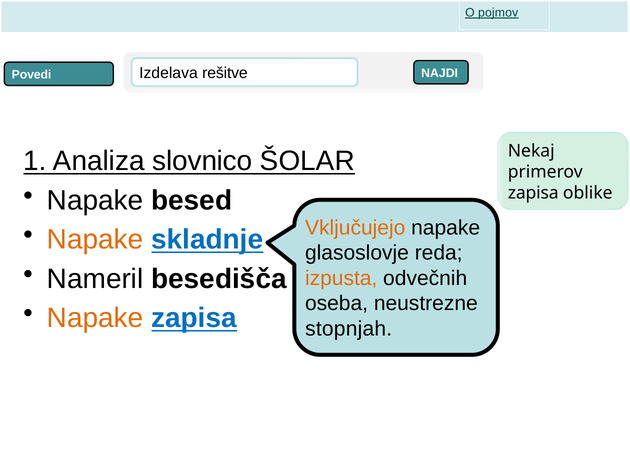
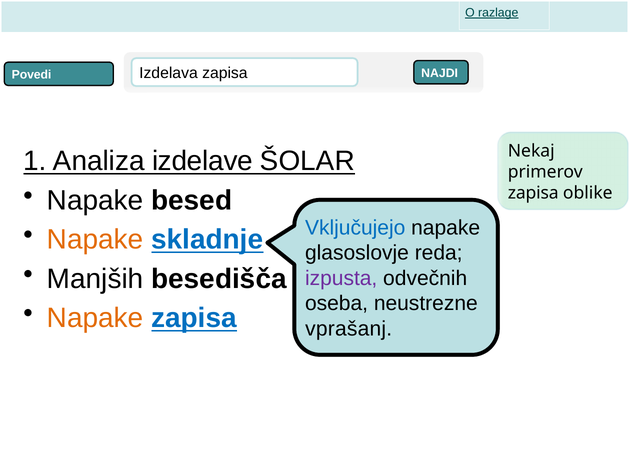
pojmov: pojmov -> razlage (498, 13)
Izdelava rešitve: rešitve -> zapisa (225, 73)
slovnico: slovnico -> izdelave (202, 161)
Vključujejo colour: orange -> blue (355, 228)
Nameril: Nameril -> Manjših (95, 279)
izpusta colour: orange -> purple (341, 278)
stopnjah: stopnjah -> vprašanj (349, 328)
